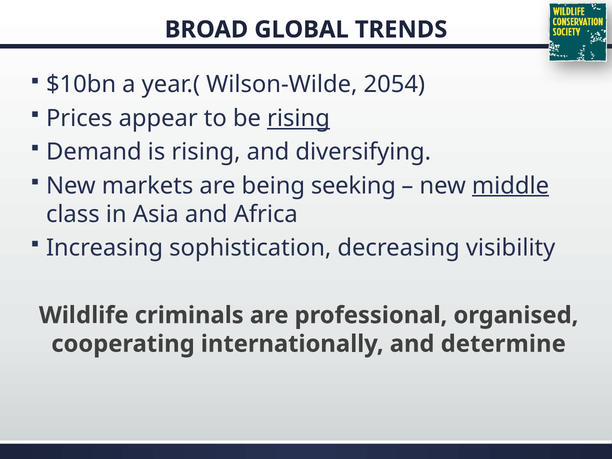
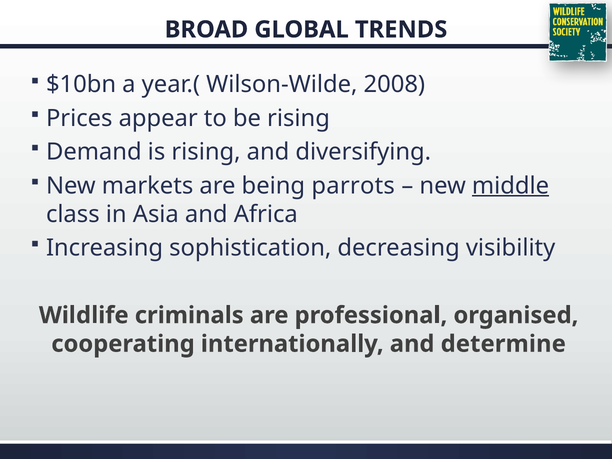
2054: 2054 -> 2008 (394, 85)
rising underline: present -> none (299, 118)
seeking: seeking -> parrots (353, 186)
